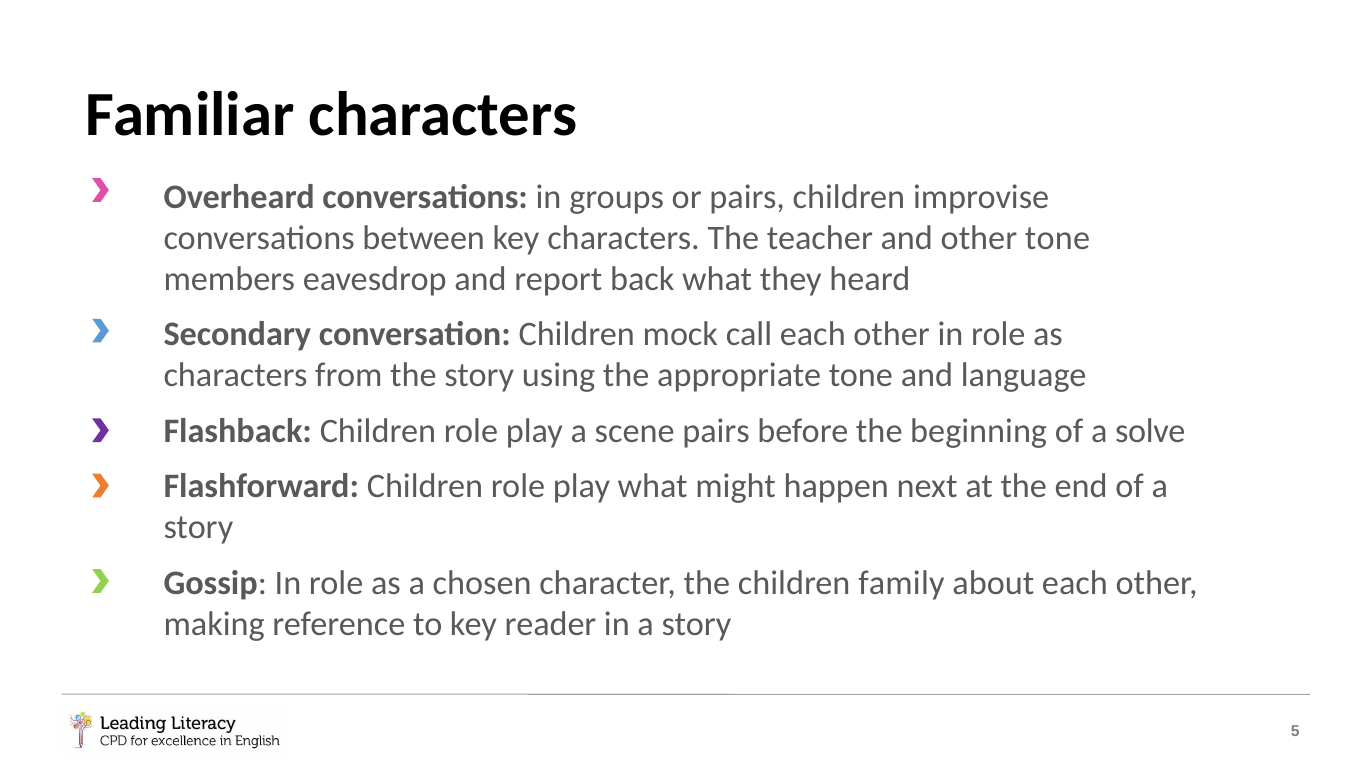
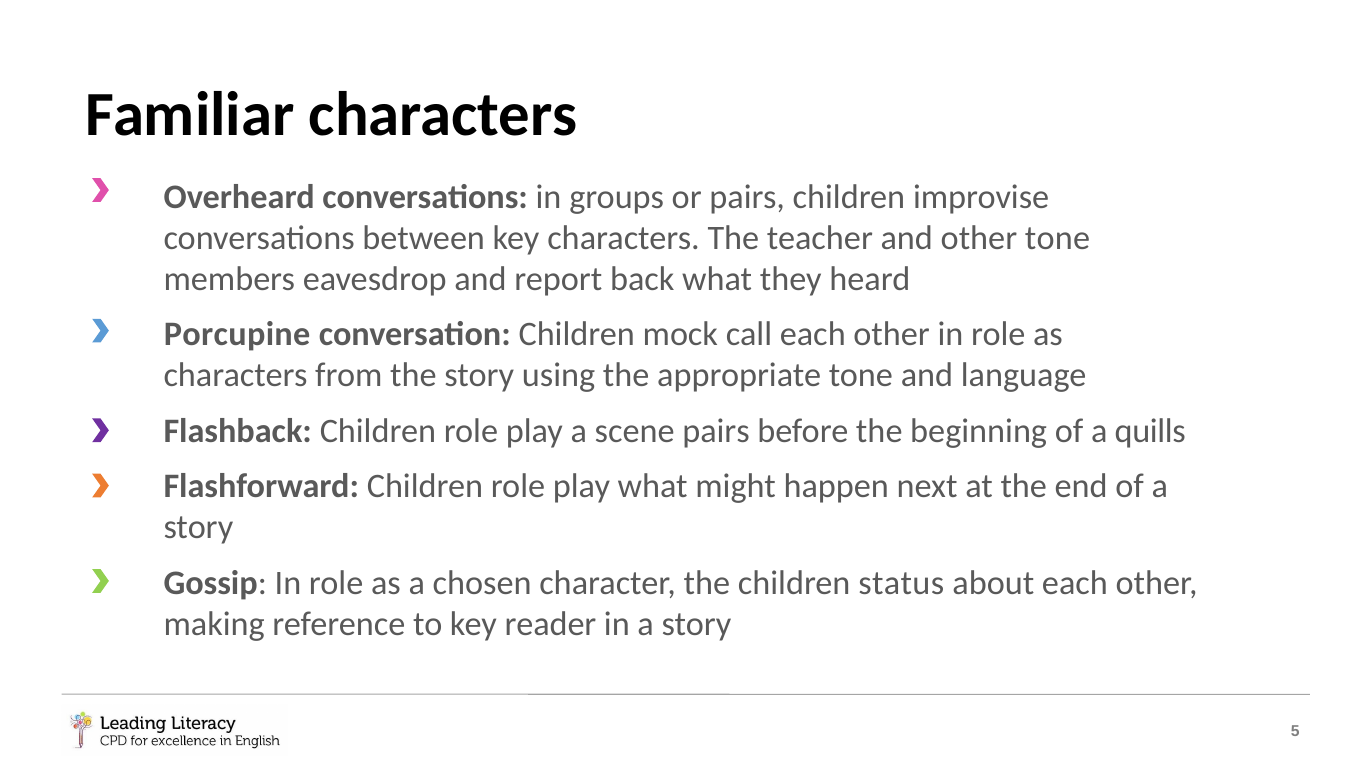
Secondary: Secondary -> Porcupine (237, 334)
solve: solve -> quills (1150, 431)
family: family -> status (901, 583)
